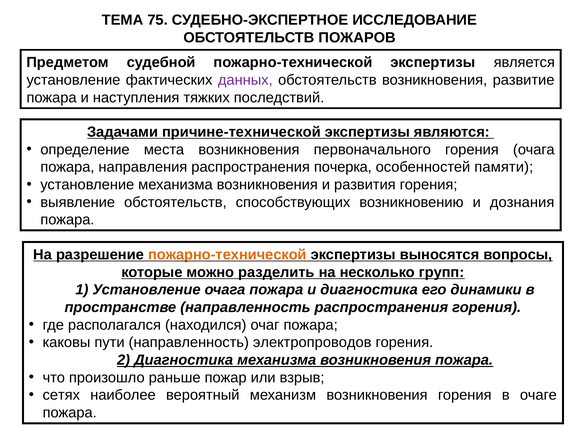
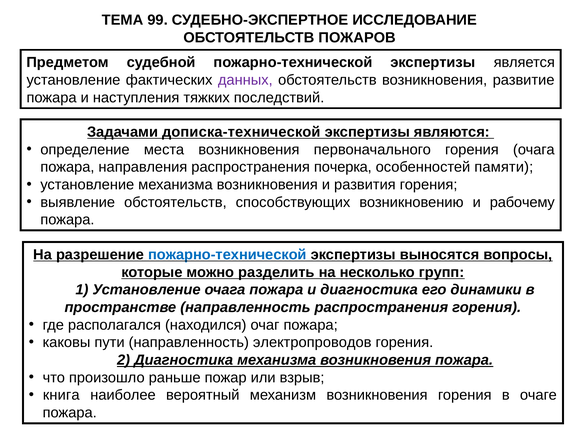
75: 75 -> 99 (158, 20)
причине-технической: причине-технической -> дописка-технической (241, 132)
дознания: дознания -> рабочему (522, 202)
пожарно-технической colour: orange -> blue (227, 255)
сетях: сетях -> книга (61, 396)
